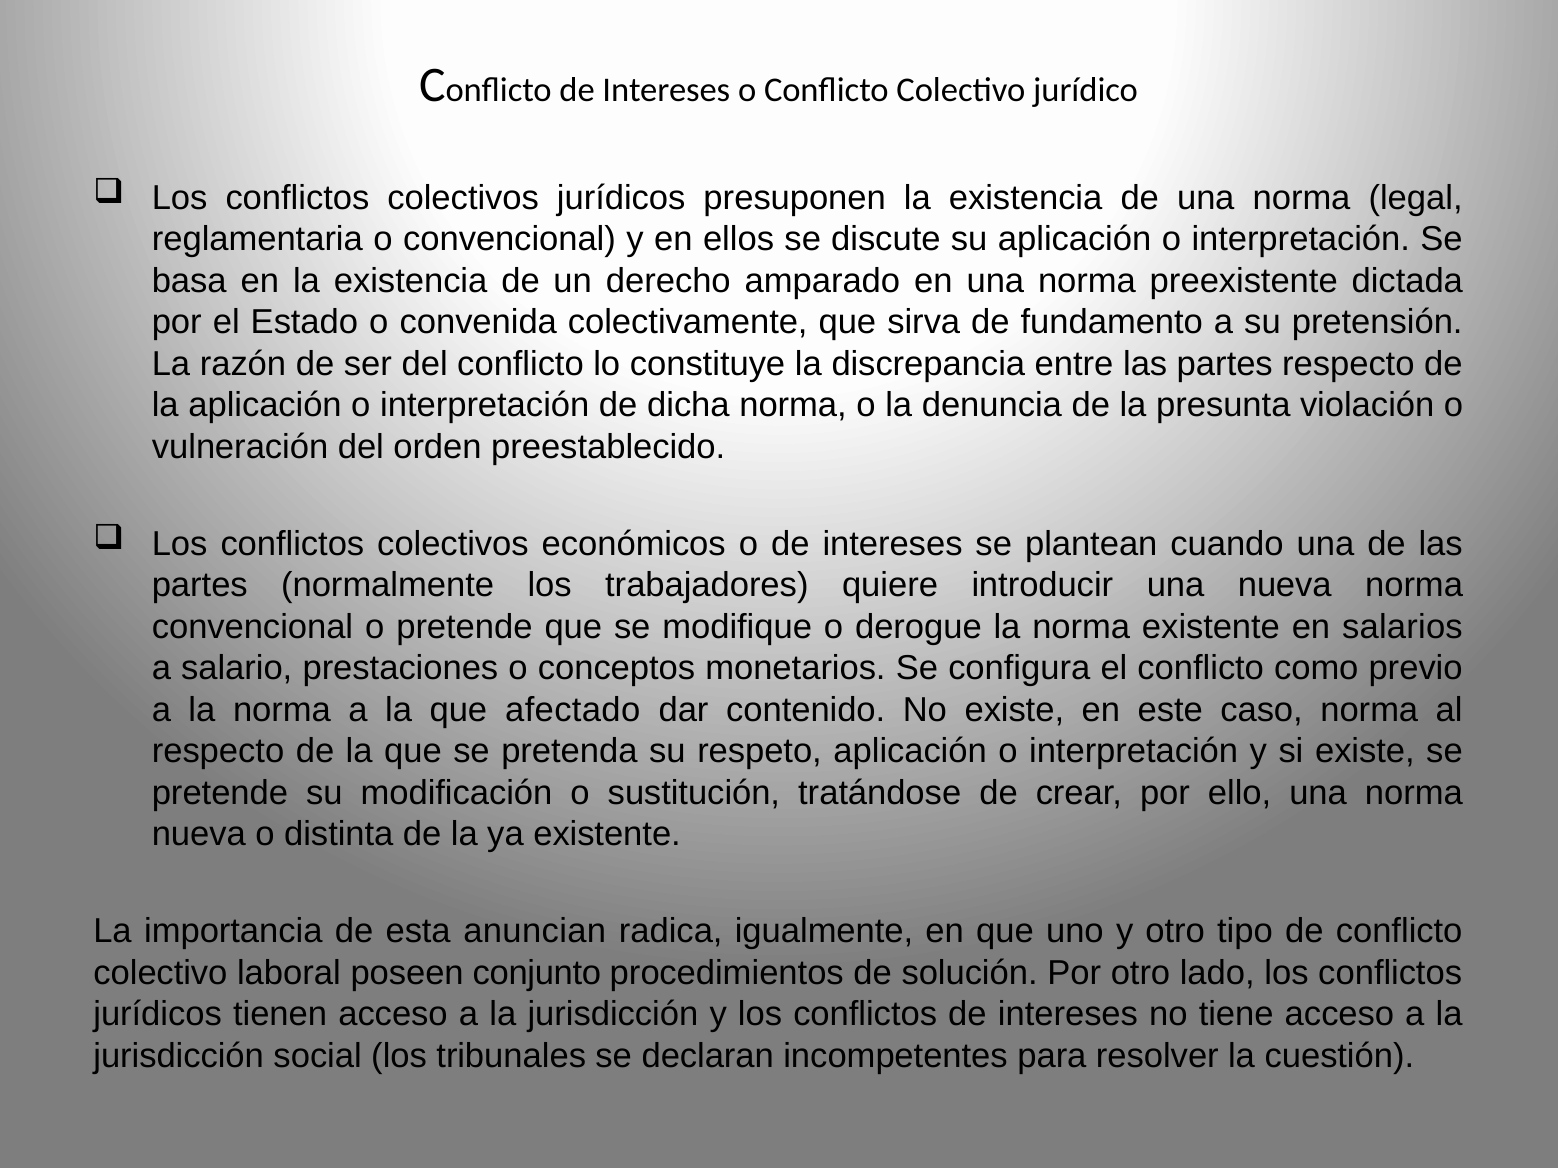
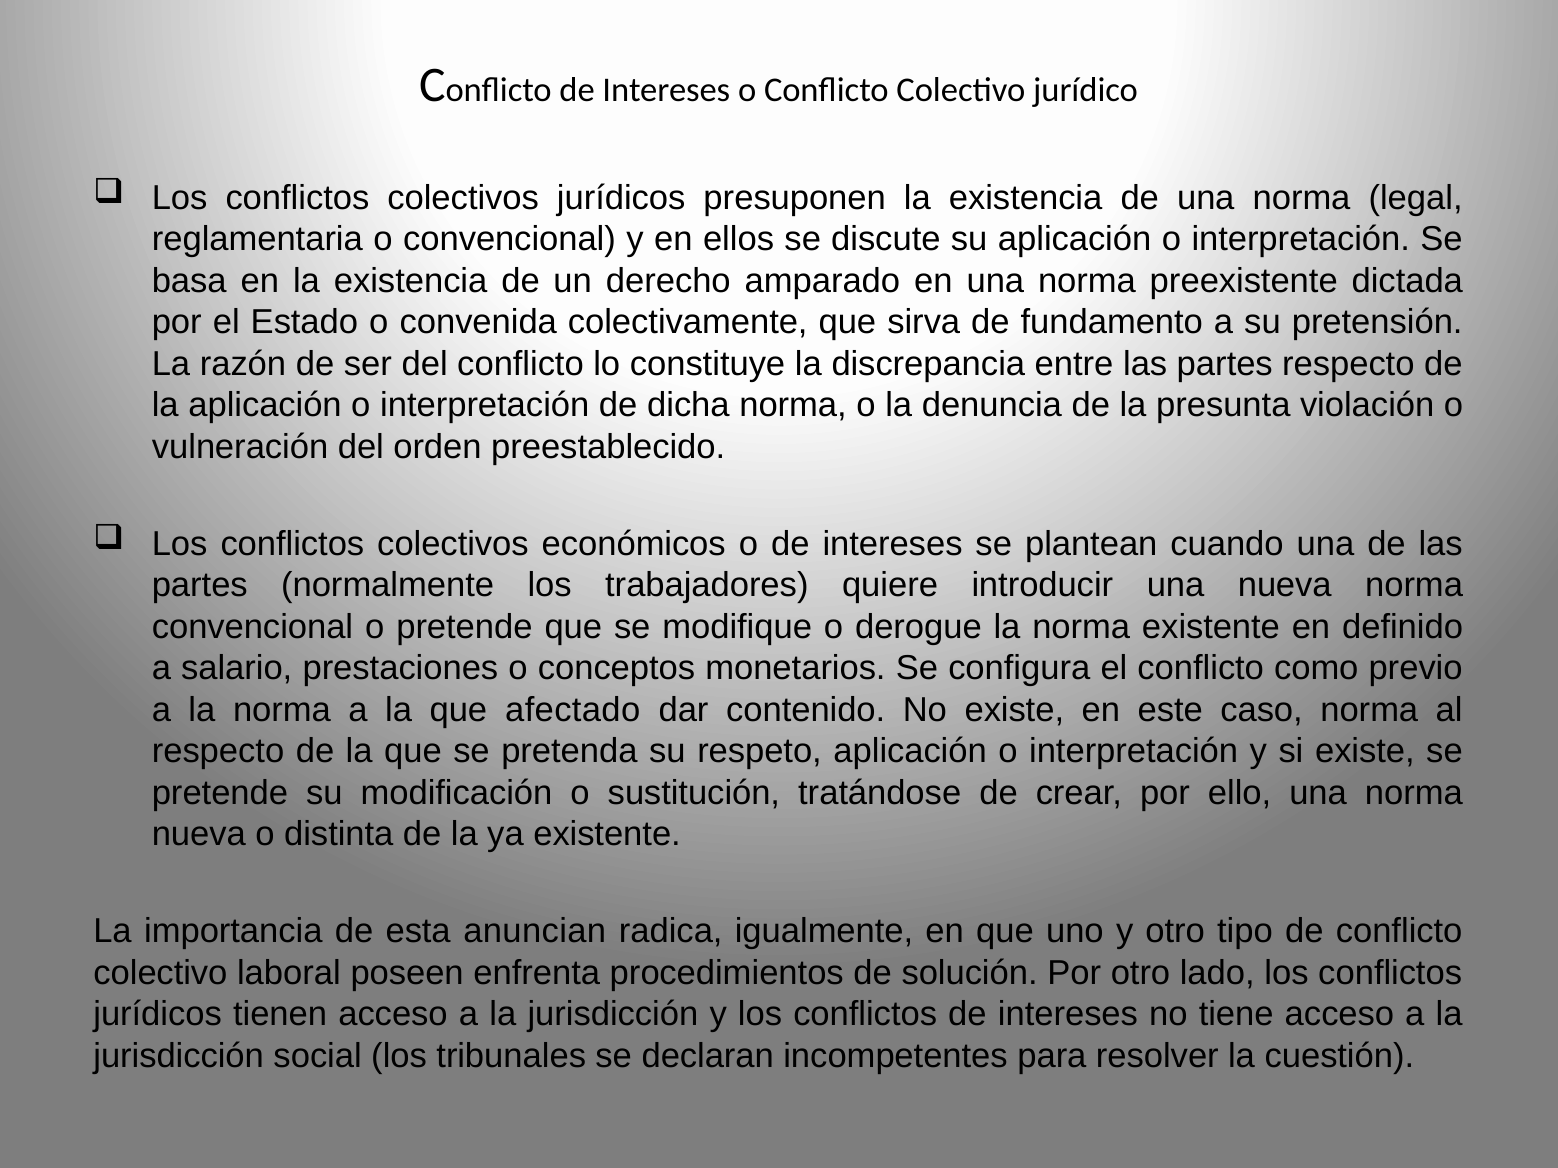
salarios: salarios -> definido (1403, 627)
conjunto: conjunto -> enfrenta (537, 973)
